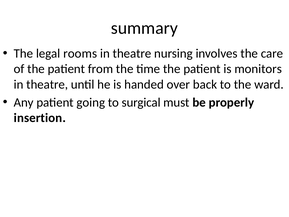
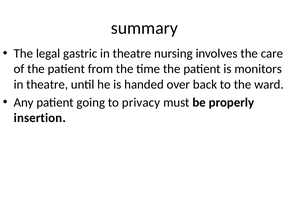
rooms: rooms -> gastric (80, 53)
surgical: surgical -> privacy (141, 102)
